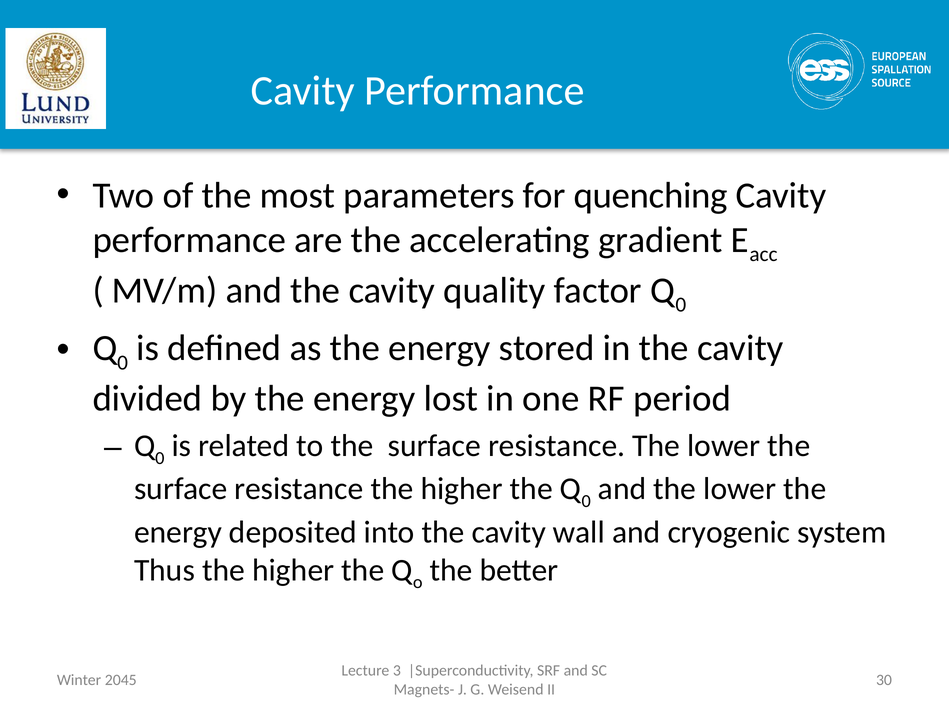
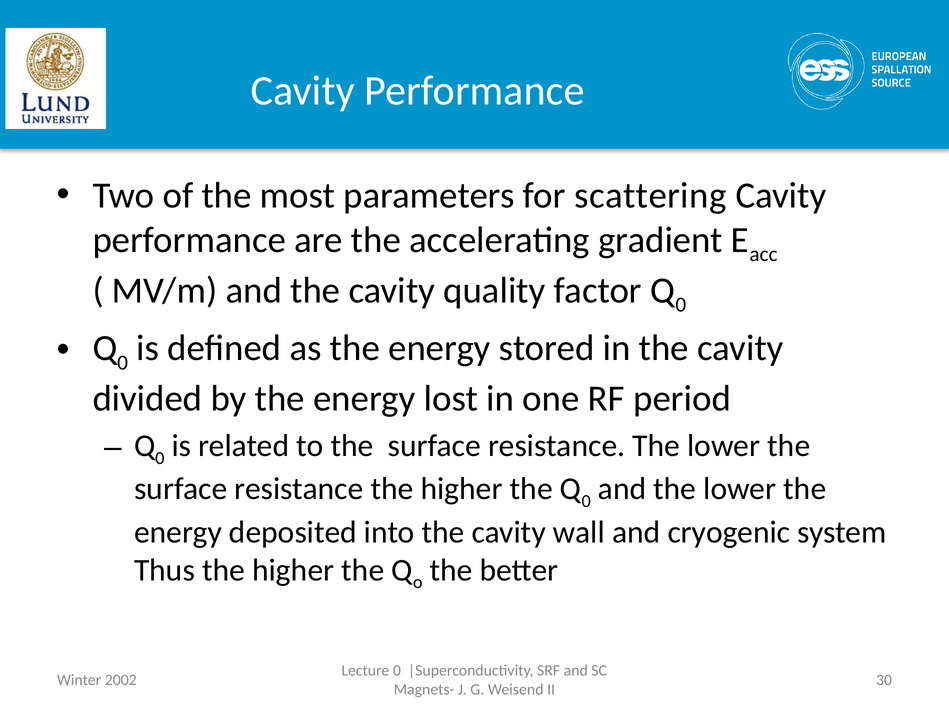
quenching: quenching -> scattering (650, 196)
Lecture 3: 3 -> 0 (397, 670)
2045: 2045 -> 2002 (121, 680)
